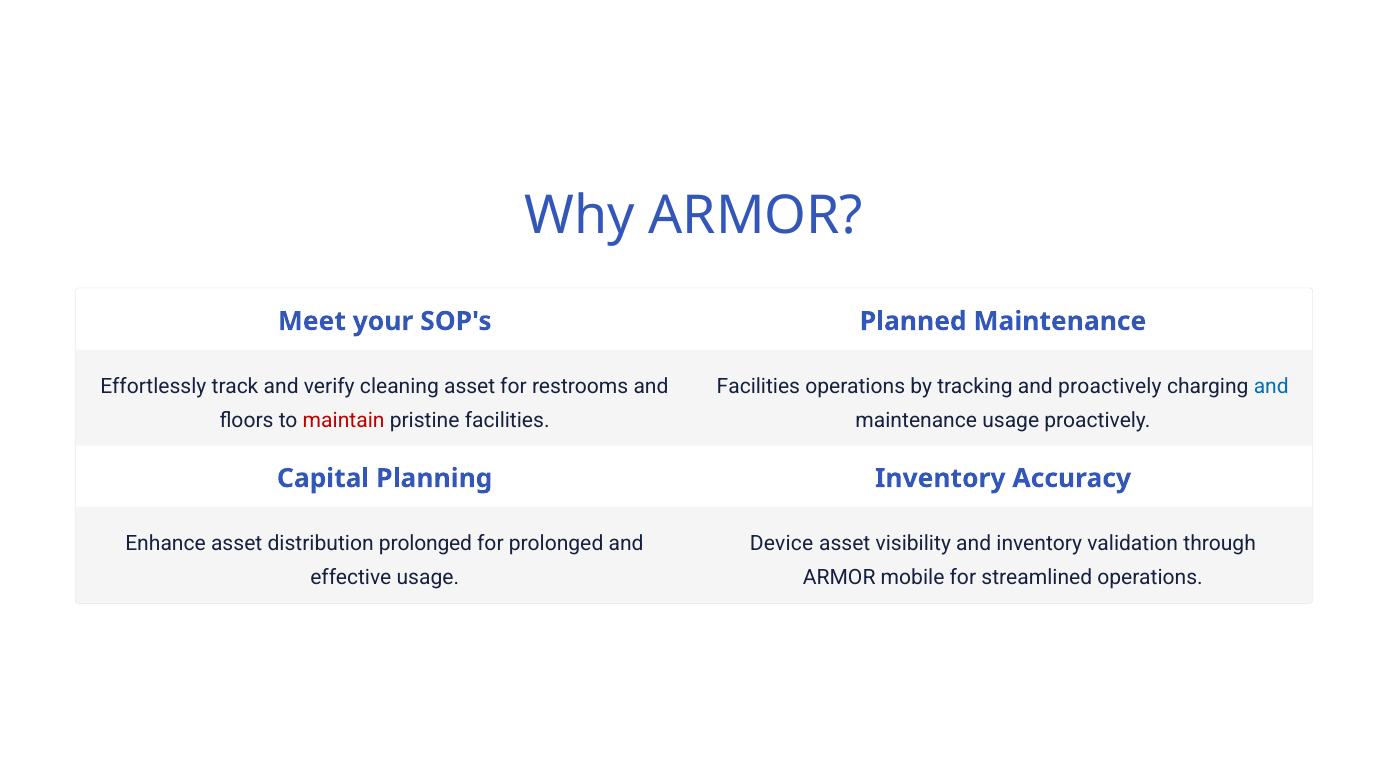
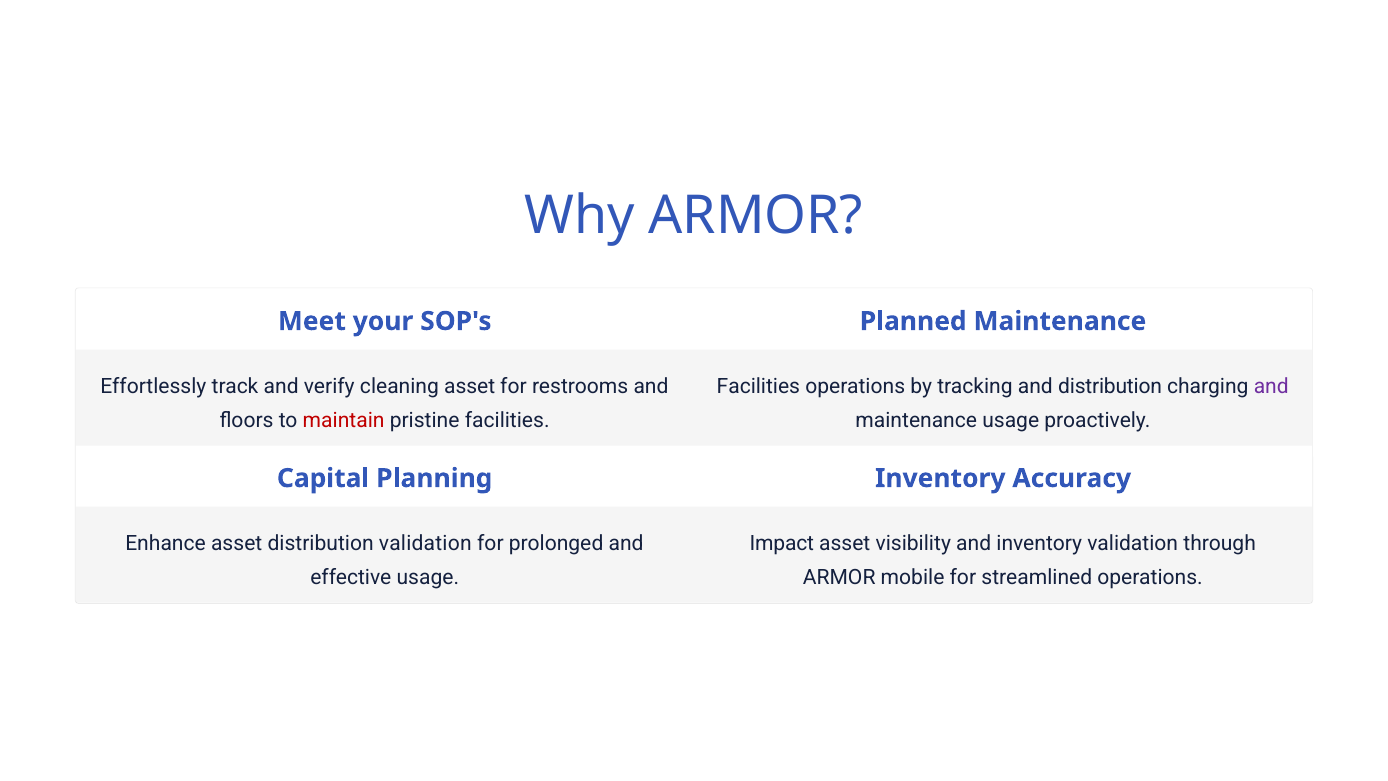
and proactively: proactively -> distribution (1110, 386)
and colour: blue -> purple (1271, 386)
distribution prolonged: prolonged -> validation (425, 543)
Device: Device -> Impact (782, 543)
